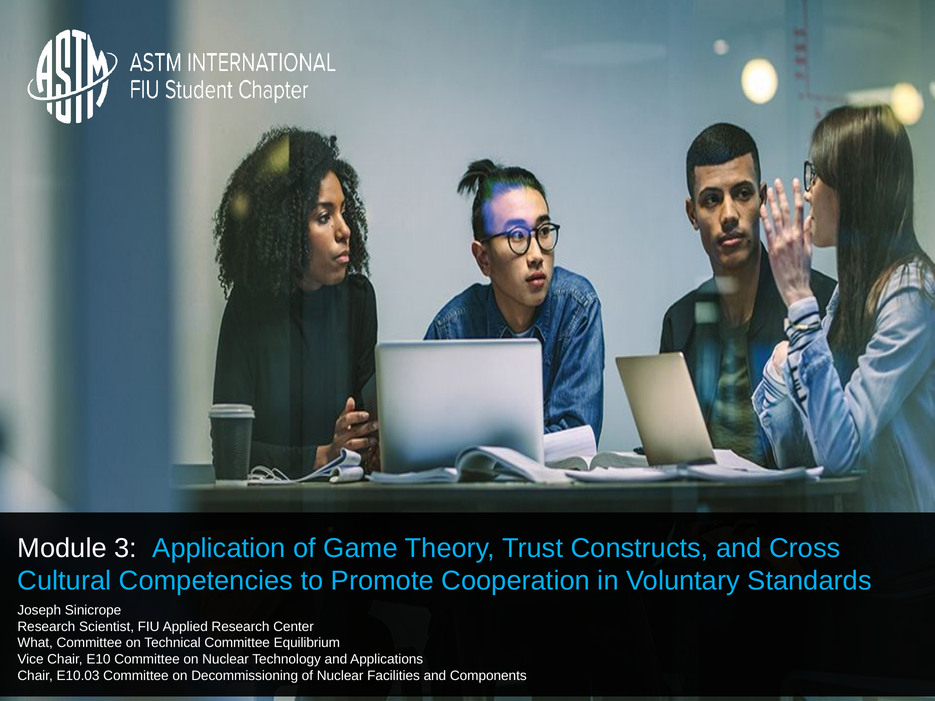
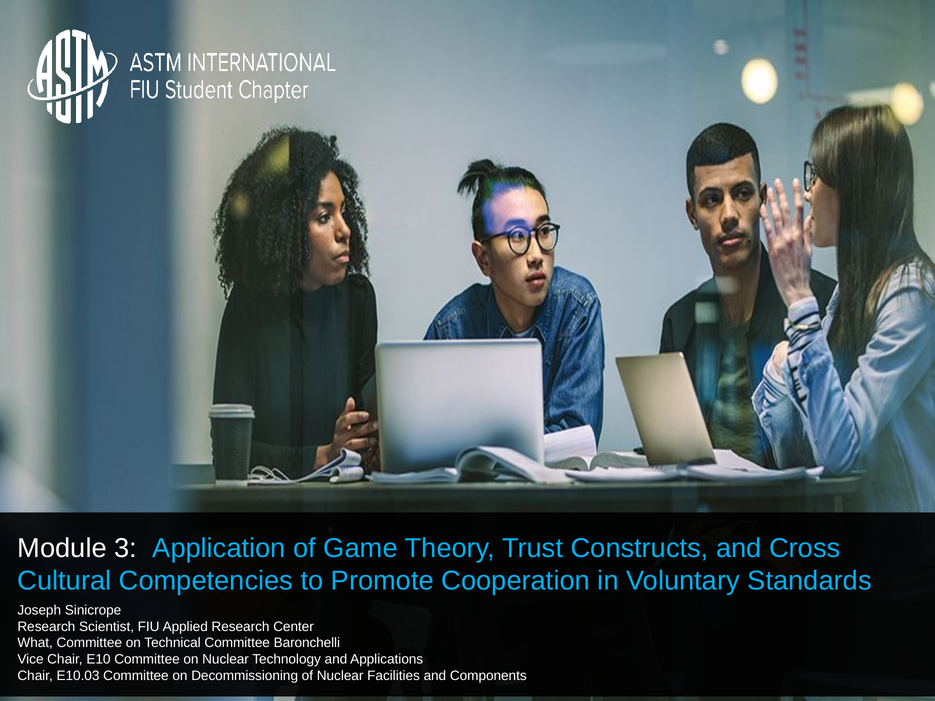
Equilibrium: Equilibrium -> Baronchelli (307, 643)
